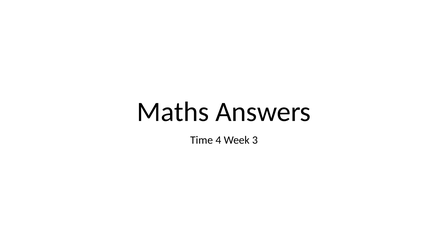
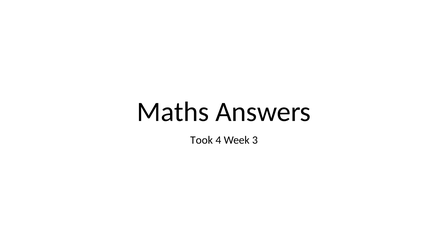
Time: Time -> Took (202, 140)
